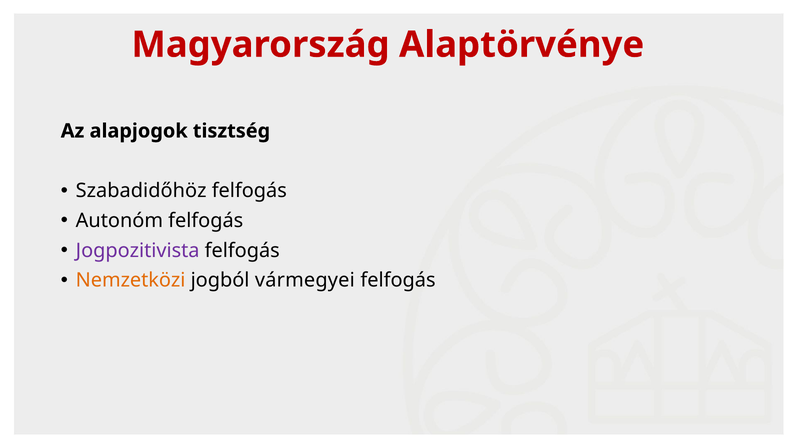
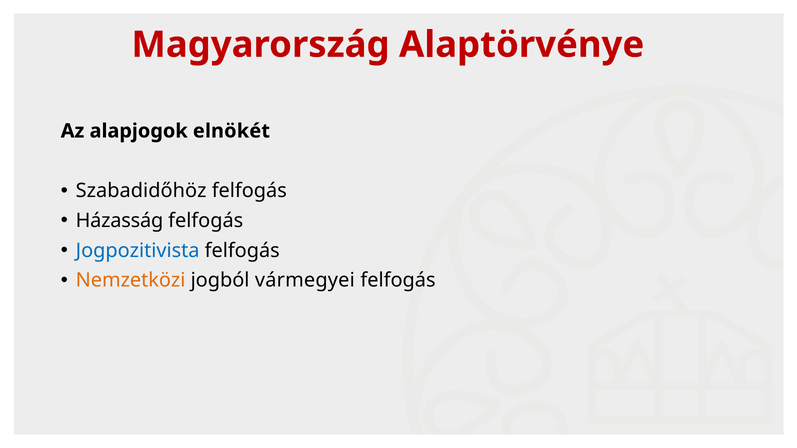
tisztség: tisztség -> elnökét (231, 131)
Autonóm: Autonóm -> Házasság (119, 221)
Jogpozitivista colour: purple -> blue (138, 251)
